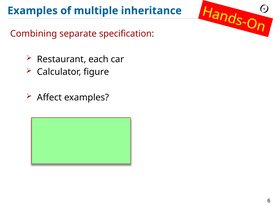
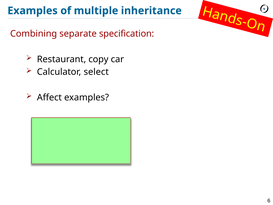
each: each -> copy (98, 59)
figure: figure -> select (96, 72)
